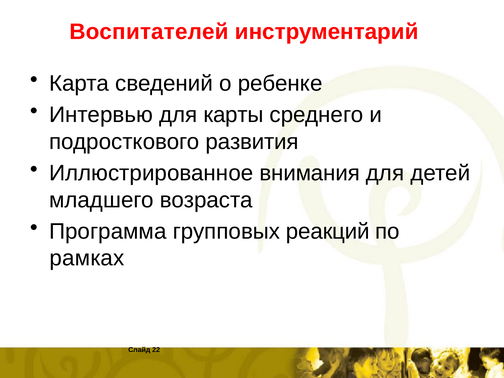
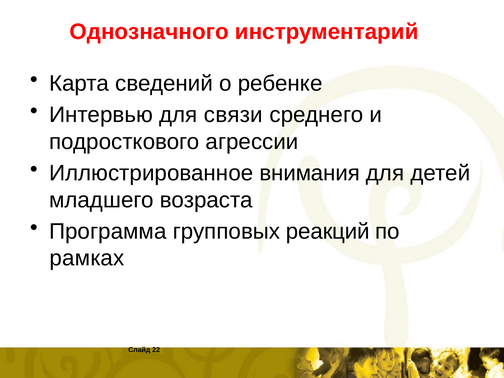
Воспитателей: Воспитателей -> Однозначного (149, 32)
карты: карты -> связи (233, 115)
развития: развития -> агрессии (252, 142)
